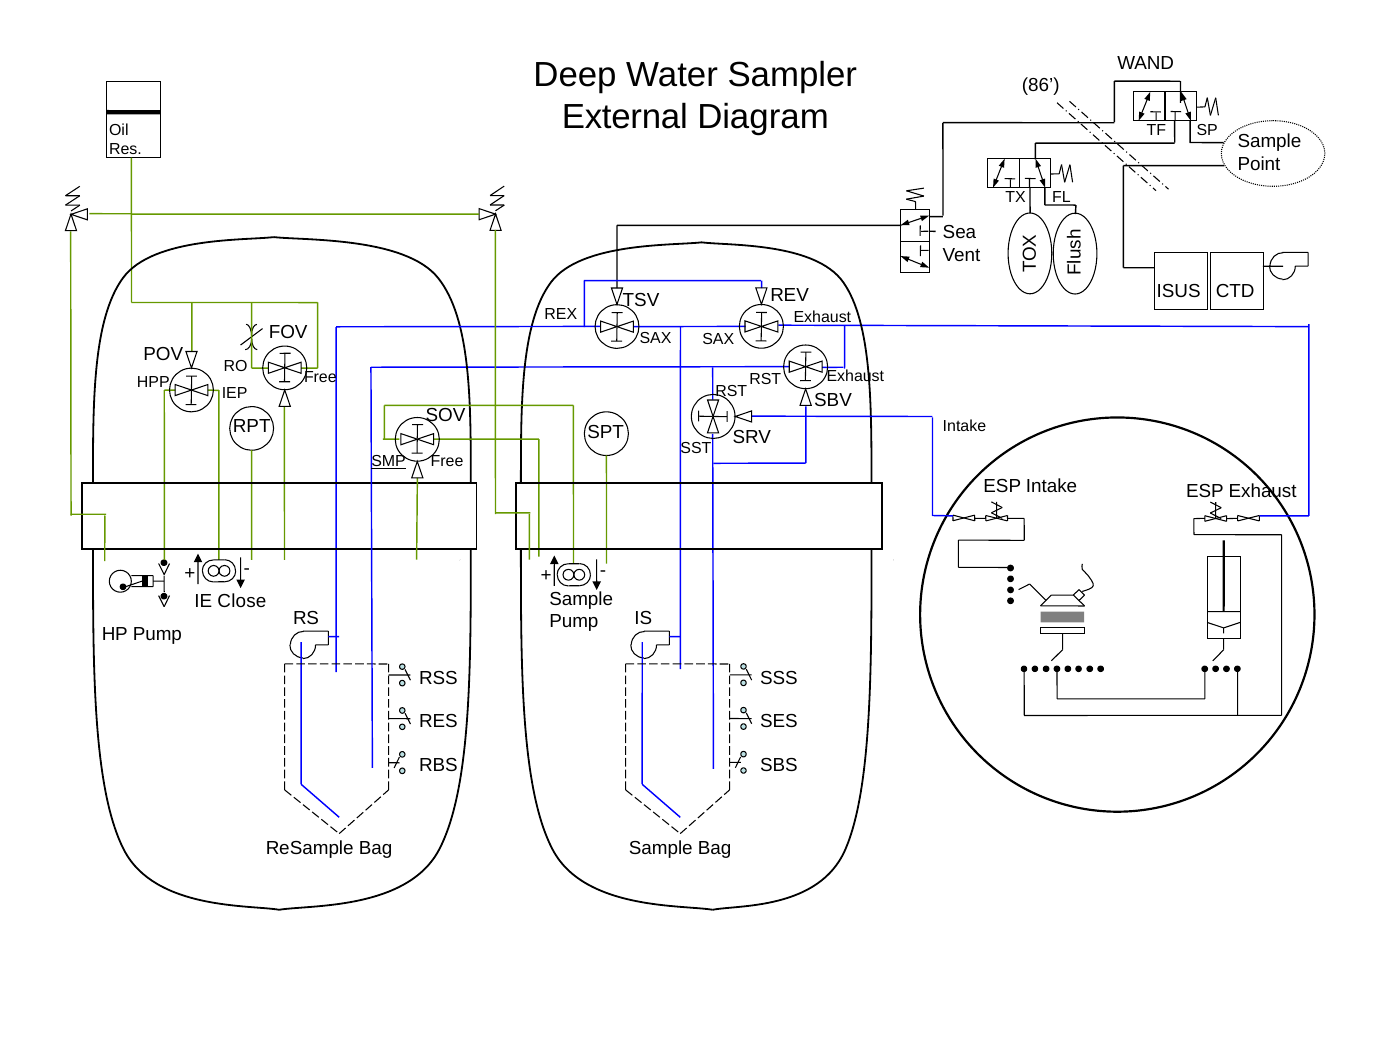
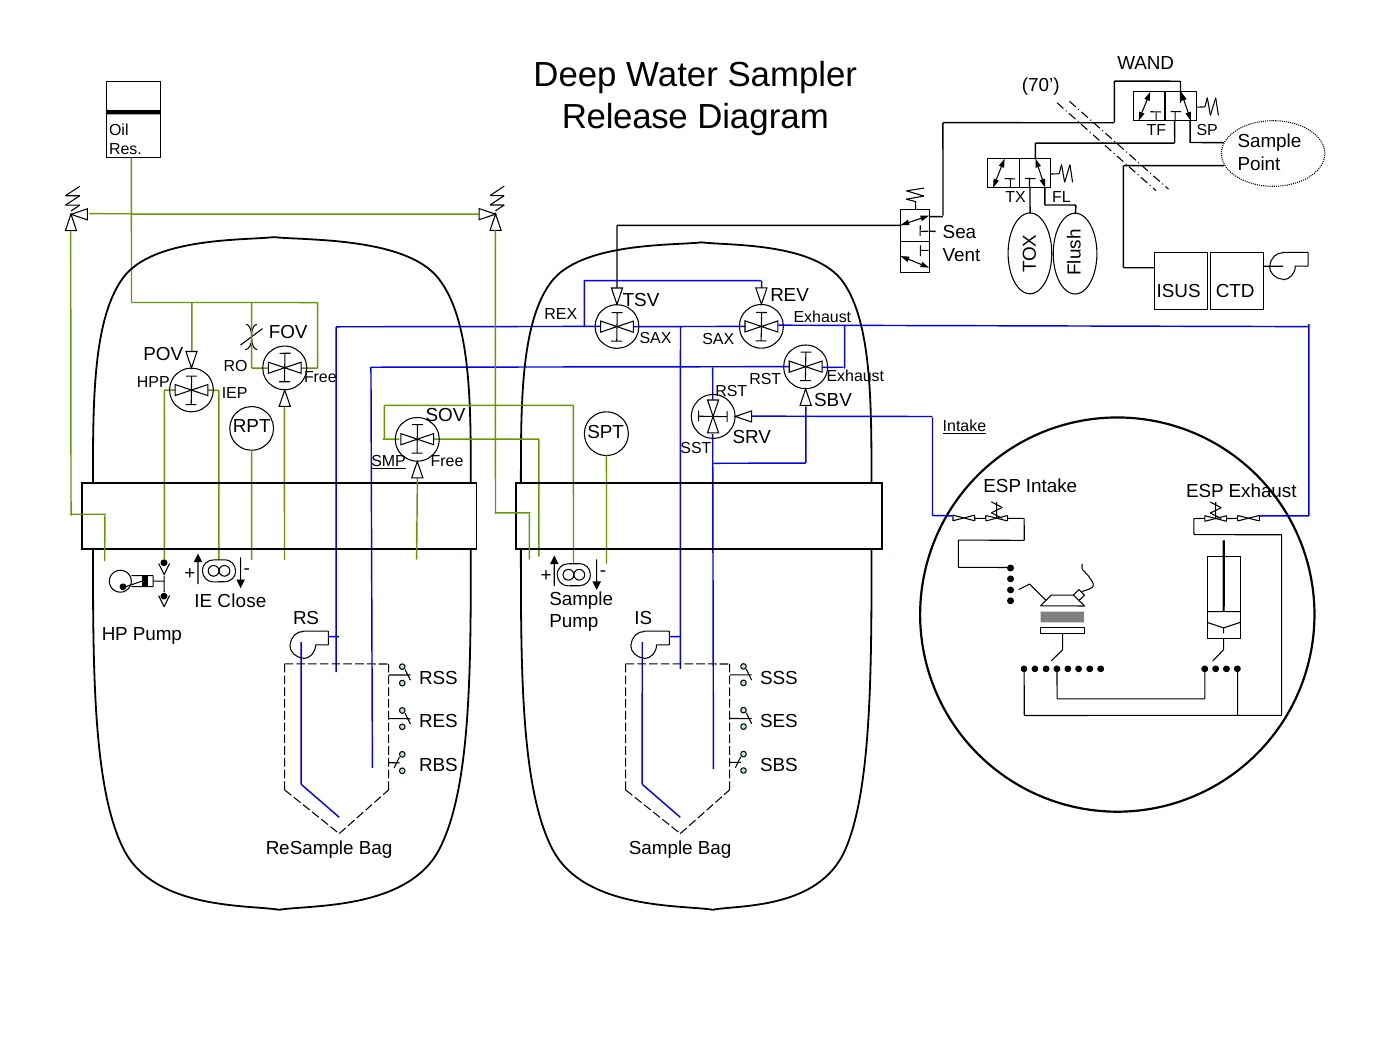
86: 86 -> 70 (1041, 85)
External: External -> Release (625, 117)
Intake underline: none -> present (964, 426)
